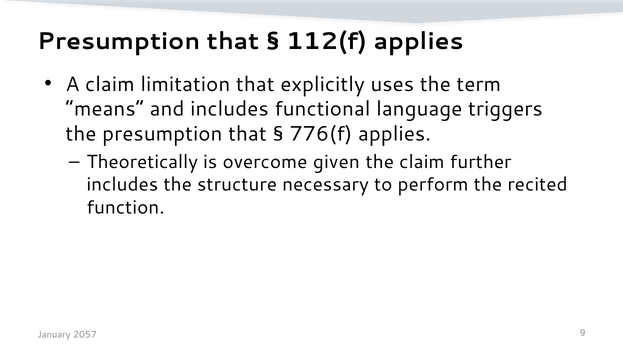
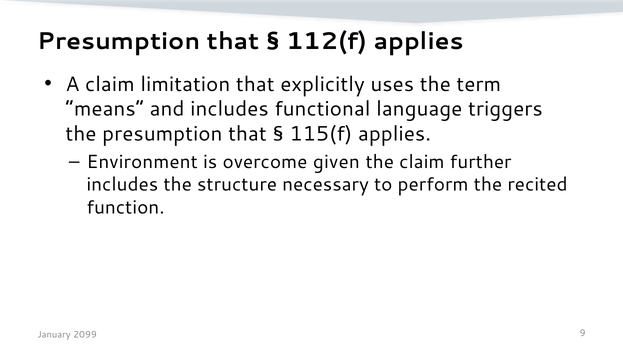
776(f: 776(f -> 115(f (321, 134)
Theoretically: Theoretically -> Environment (142, 162)
2057: 2057 -> 2099 (85, 335)
